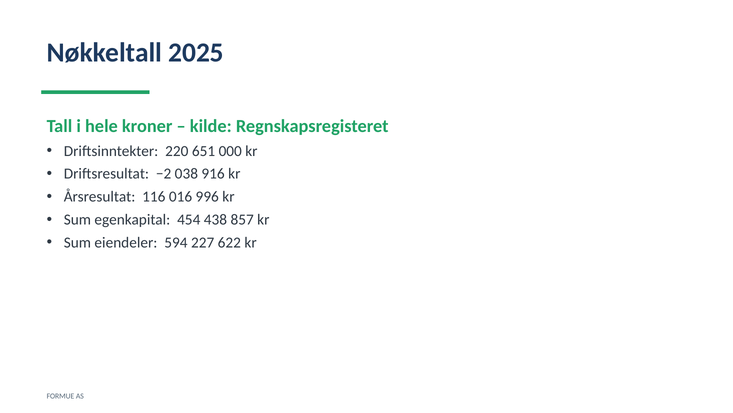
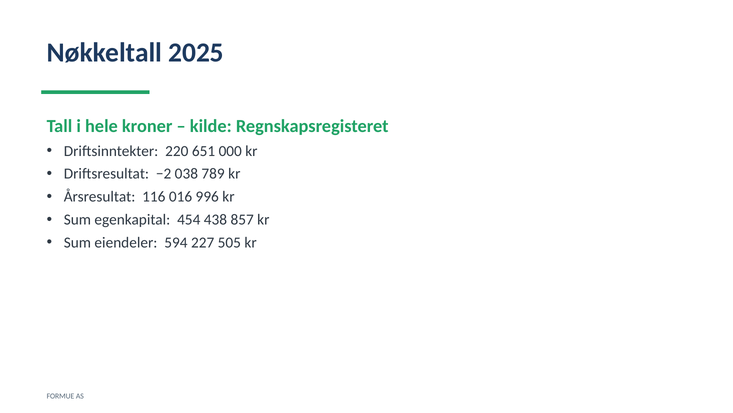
916: 916 -> 789 (213, 174)
622: 622 -> 505 (229, 242)
